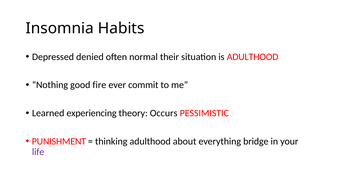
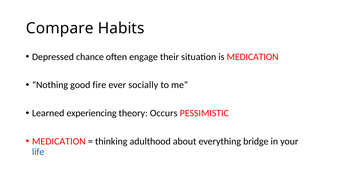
Insomnia: Insomnia -> Compare (60, 28)
denied: denied -> chance (90, 57)
normal: normal -> engage (144, 57)
is ADULTHOOD: ADULTHOOD -> MEDICATION (253, 57)
commit: commit -> socially (143, 85)
PUNISHMENT: PUNISHMENT -> MEDICATION (59, 142)
life colour: purple -> blue (38, 152)
